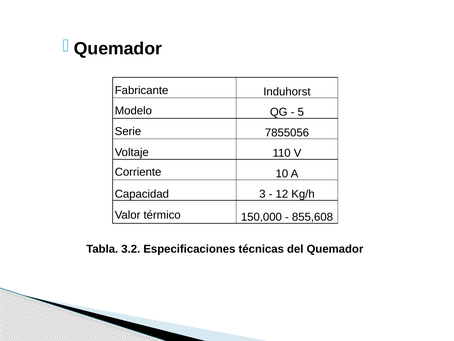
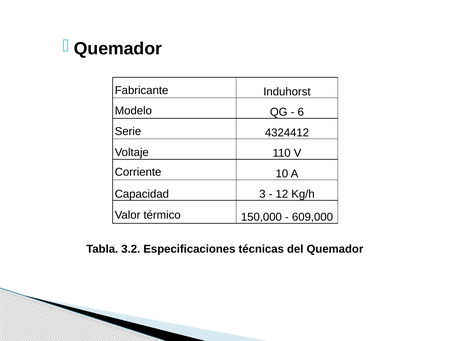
5: 5 -> 6 (301, 112)
7855056: 7855056 -> 4324412 (287, 132)
855,608: 855,608 -> 609,000 (312, 217)
